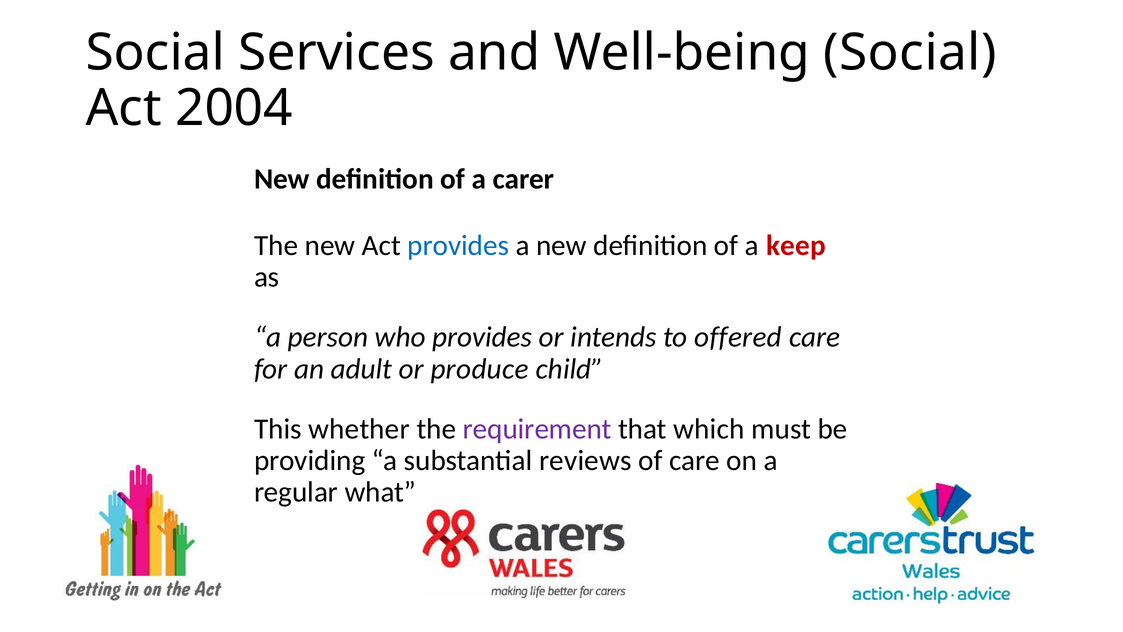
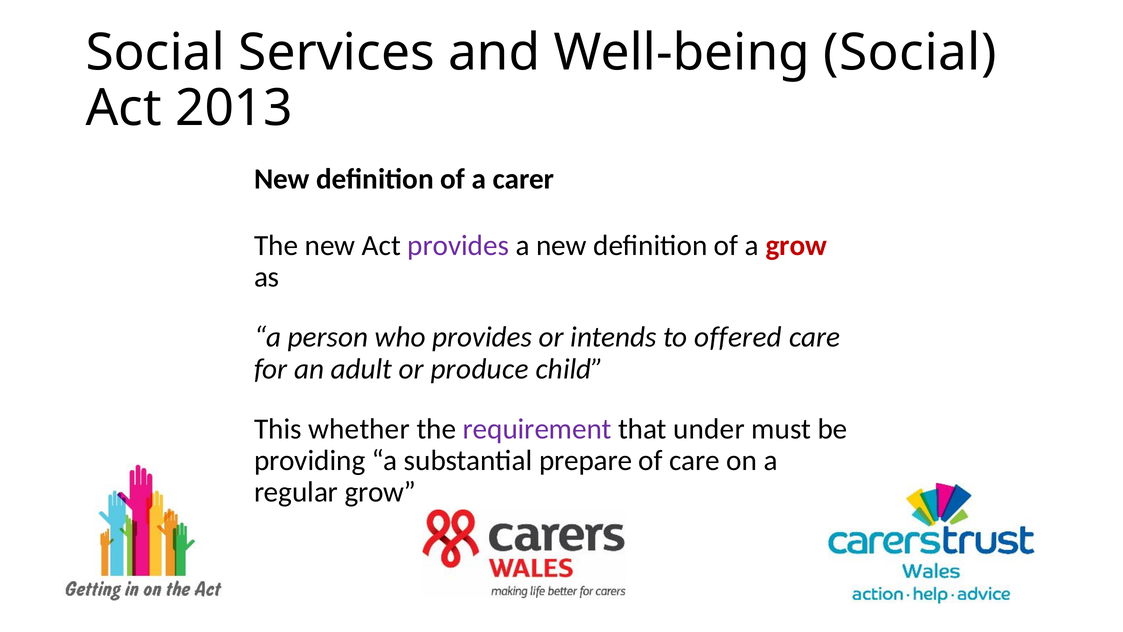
2004: 2004 -> 2013 (234, 108)
provides colour: blue -> purple (458, 246)
a keep: keep -> grow (796, 246)
which: which -> under (709, 429)
reviews: reviews -> prepare (586, 460)
regular what: what -> grow (380, 492)
